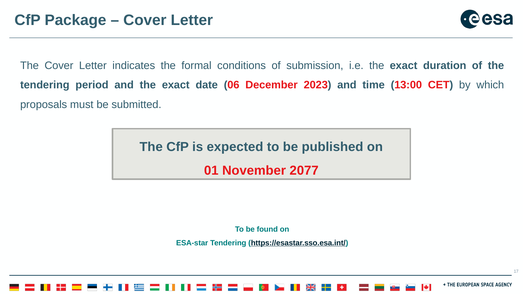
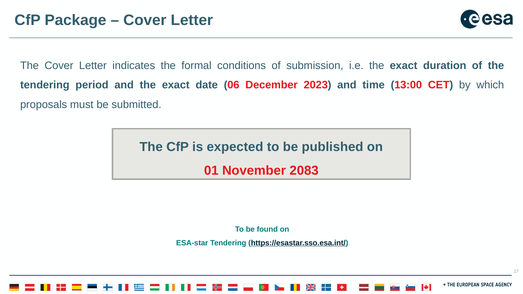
2077: 2077 -> 2083 (304, 171)
